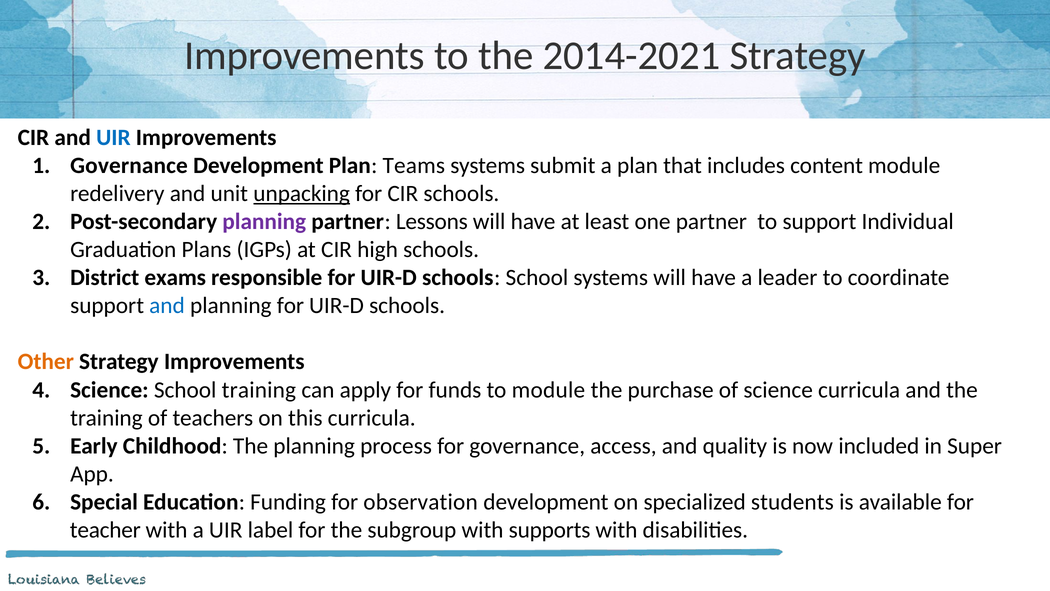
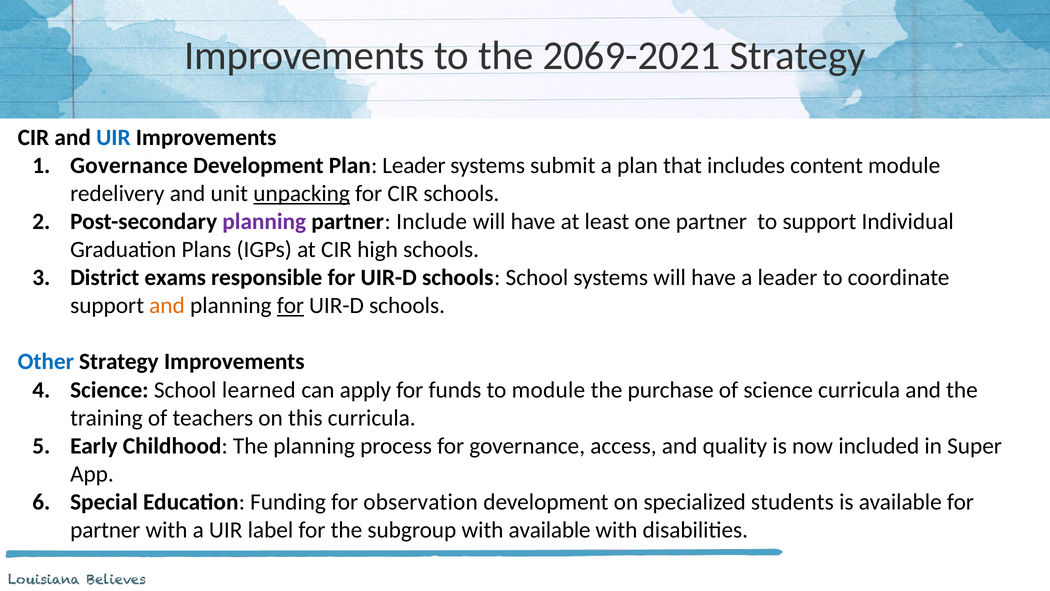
2014-2021: 2014-2021 -> 2069-2021 (632, 56)
Plan Teams: Teams -> Leader (414, 166)
Lessons: Lessons -> Include (432, 222)
and colour: blue -> orange (167, 306)
for underline: none -> present (290, 306)
Other colour: orange -> blue (46, 362)
School training: training -> learned (259, 390)
teacher: teacher -> partner (105, 530)
with supports: supports -> available (550, 530)
